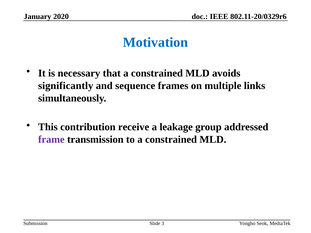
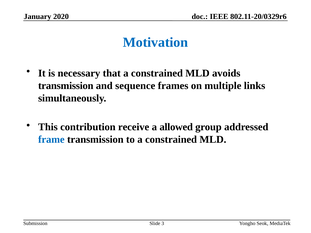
significantly: significantly -> transmission (66, 86)
leakage: leakage -> allowed (176, 127)
frame colour: purple -> blue (51, 140)
